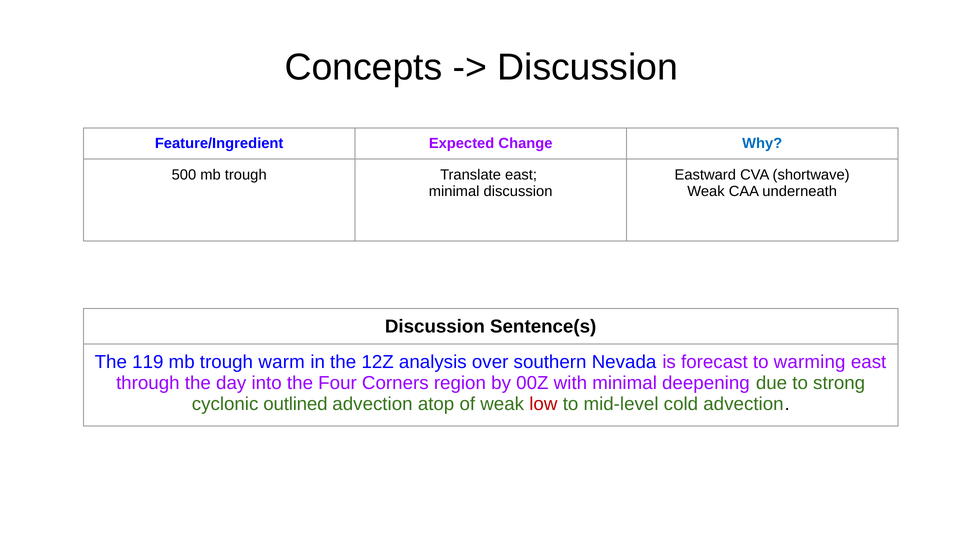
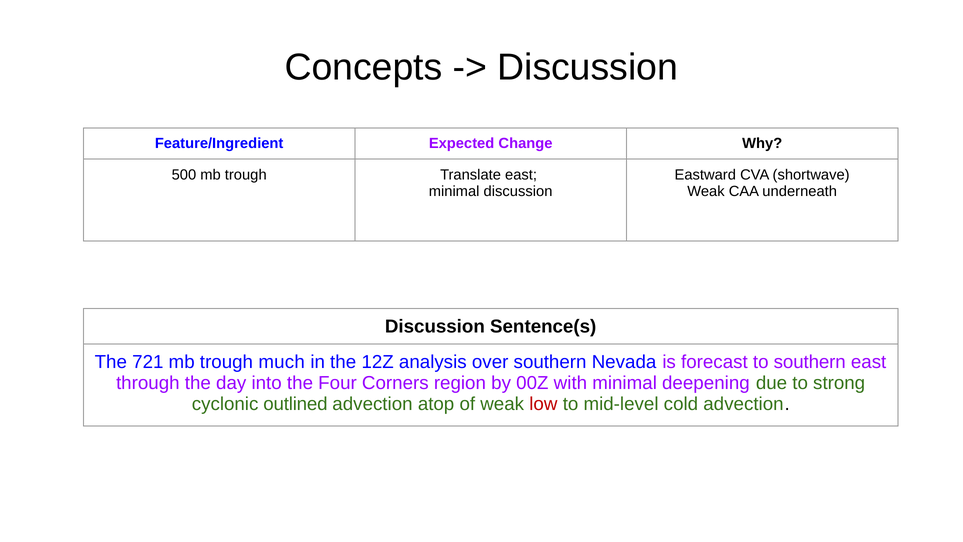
Why colour: blue -> black (762, 143)
119: 119 -> 721 (148, 362)
warm: warm -> much (282, 362)
to warming: warming -> southern (810, 362)
